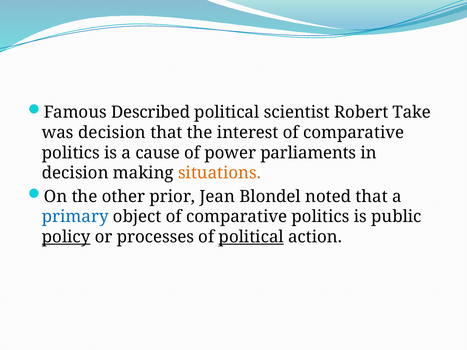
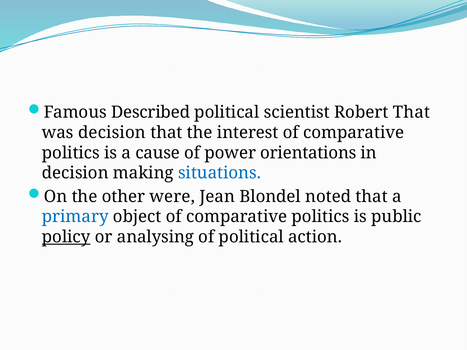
Robert Take: Take -> That (411, 112)
parliaments: parliaments -> orientations (308, 153)
situations colour: orange -> blue (219, 173)
prior: prior -> were (172, 197)
processes: processes -> analysing (155, 237)
political underline: present -> none (251, 237)
